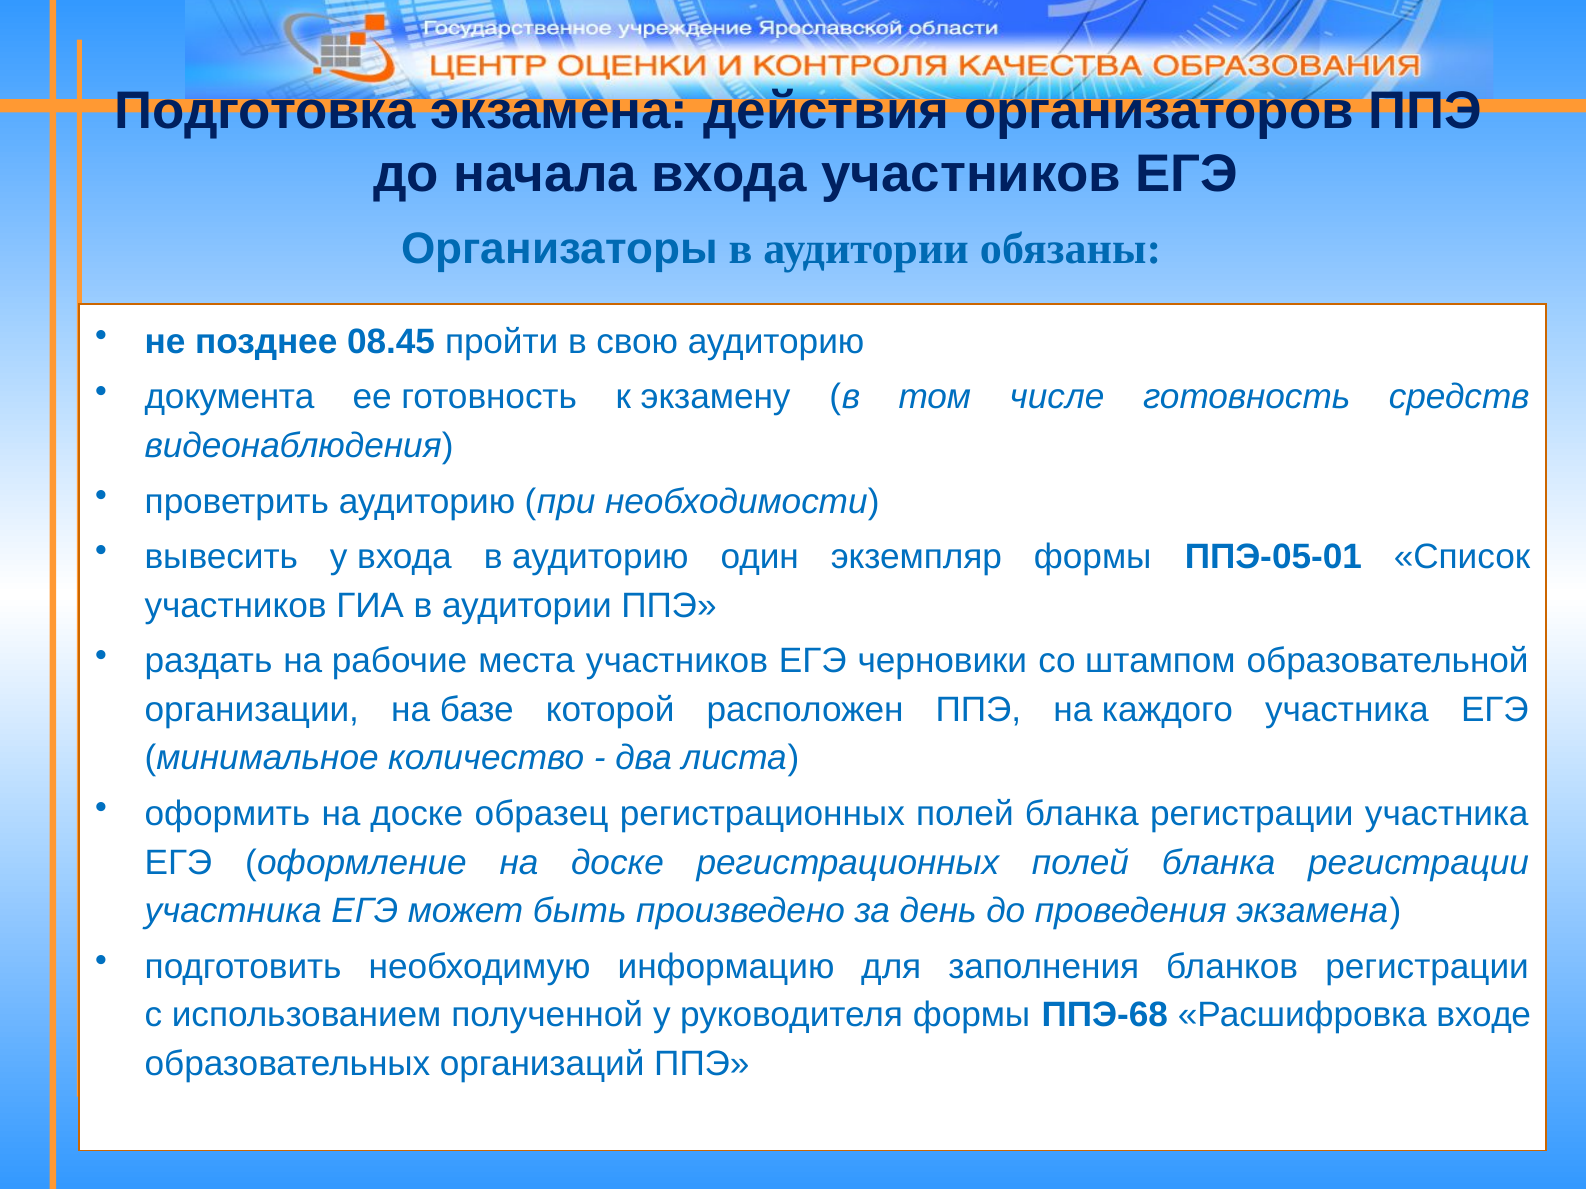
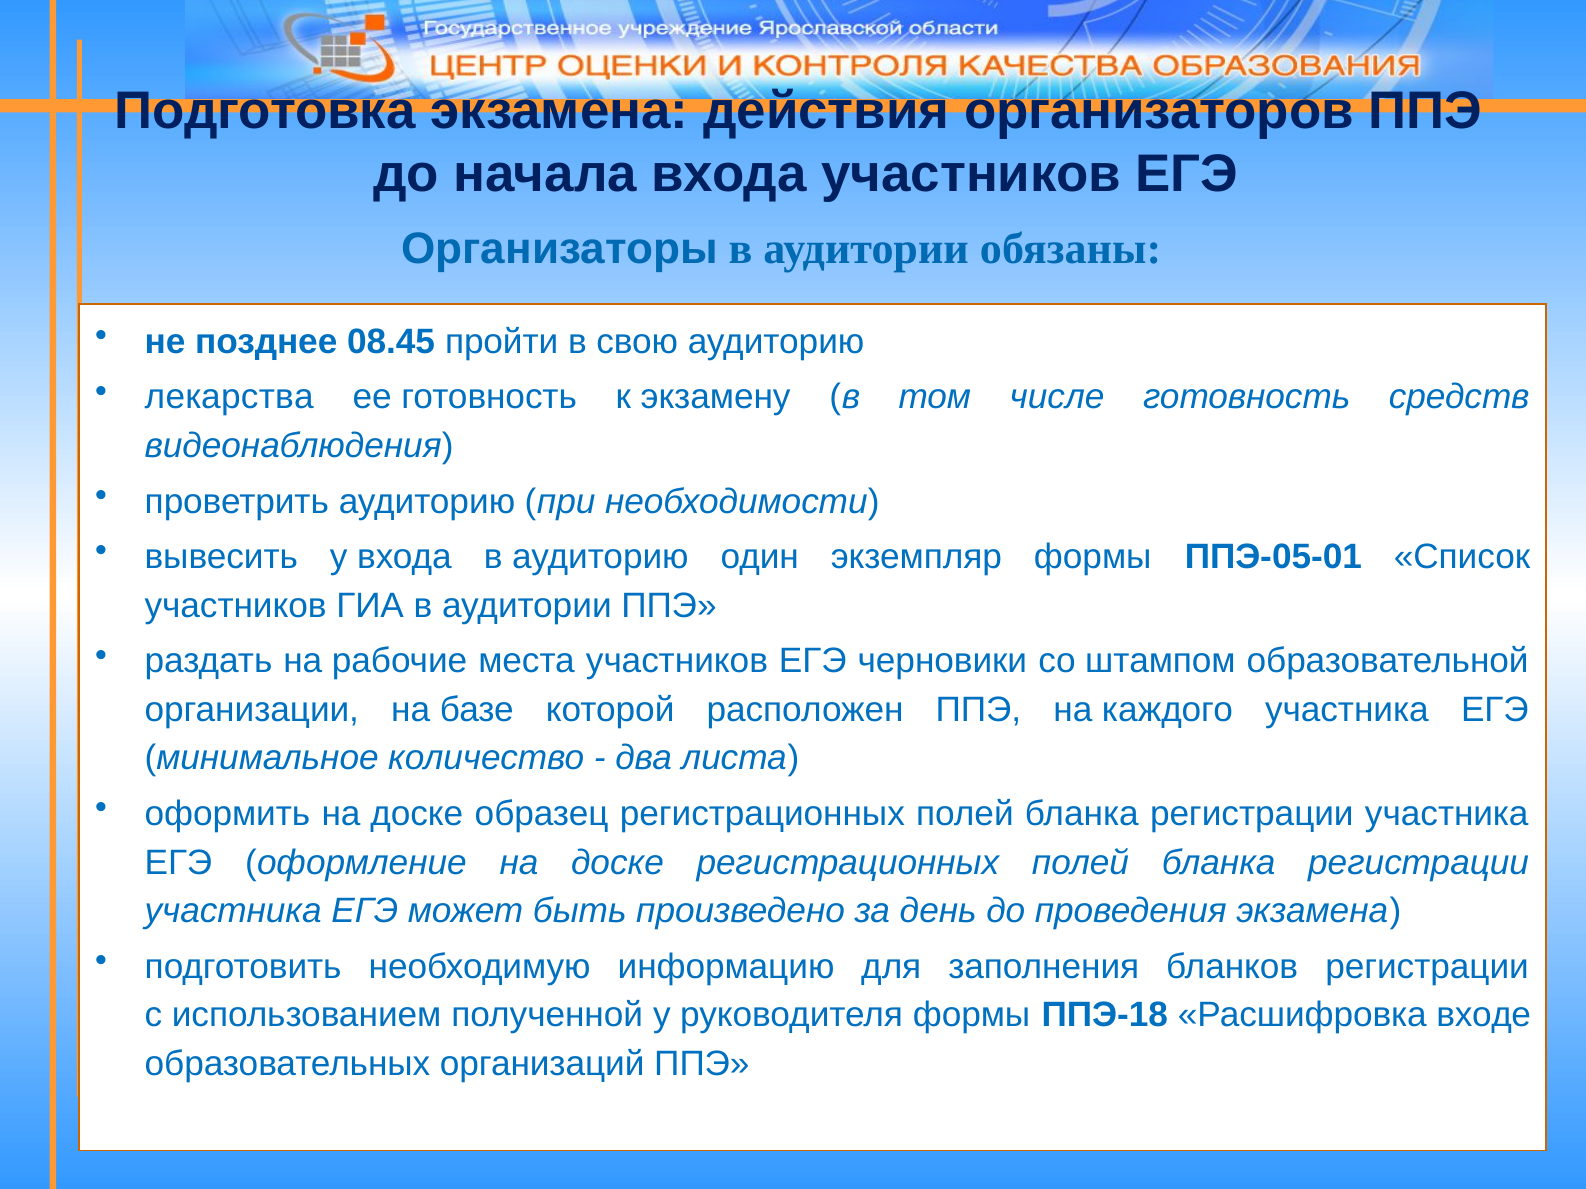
документа: документа -> лекарства (229, 397)
ППЭ-68: ППЭ-68 -> ППЭ-18 (1105, 1016)
